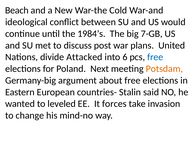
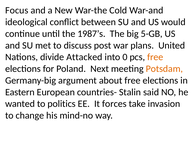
Beach: Beach -> Focus (17, 10)
1984’s: 1984’s -> 1987’s (92, 34)
7-GB: 7-GB -> 5-GB (152, 34)
6: 6 -> 0 (125, 57)
free colour: blue -> orange (155, 57)
leveled: leveled -> politics (62, 104)
